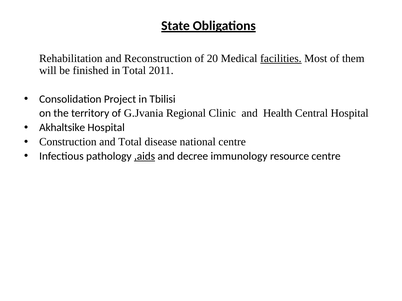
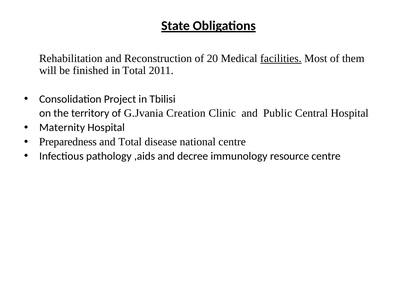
Regional: Regional -> Creation (186, 113)
Health: Health -> Public (278, 113)
Akhaltsike: Akhaltsike -> Maternity (62, 128)
Construction: Construction -> Preparedness (68, 142)
,aids underline: present -> none (145, 156)
